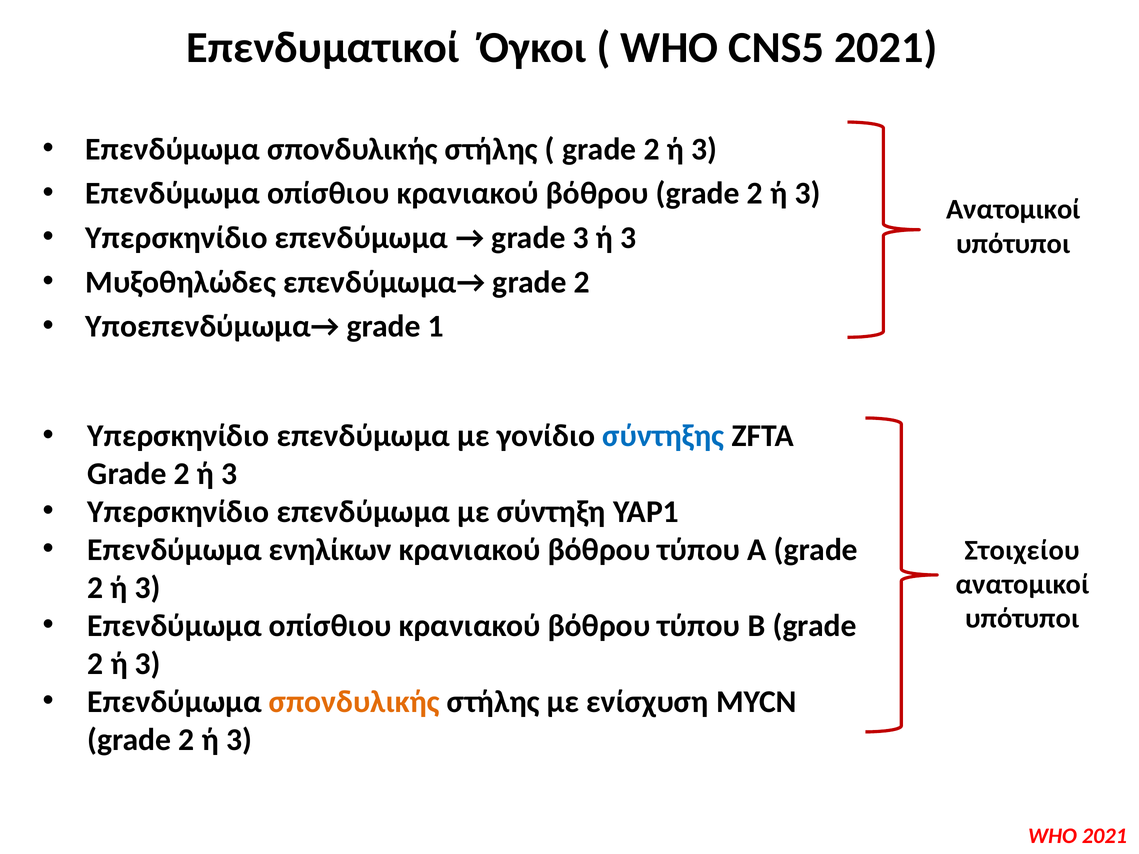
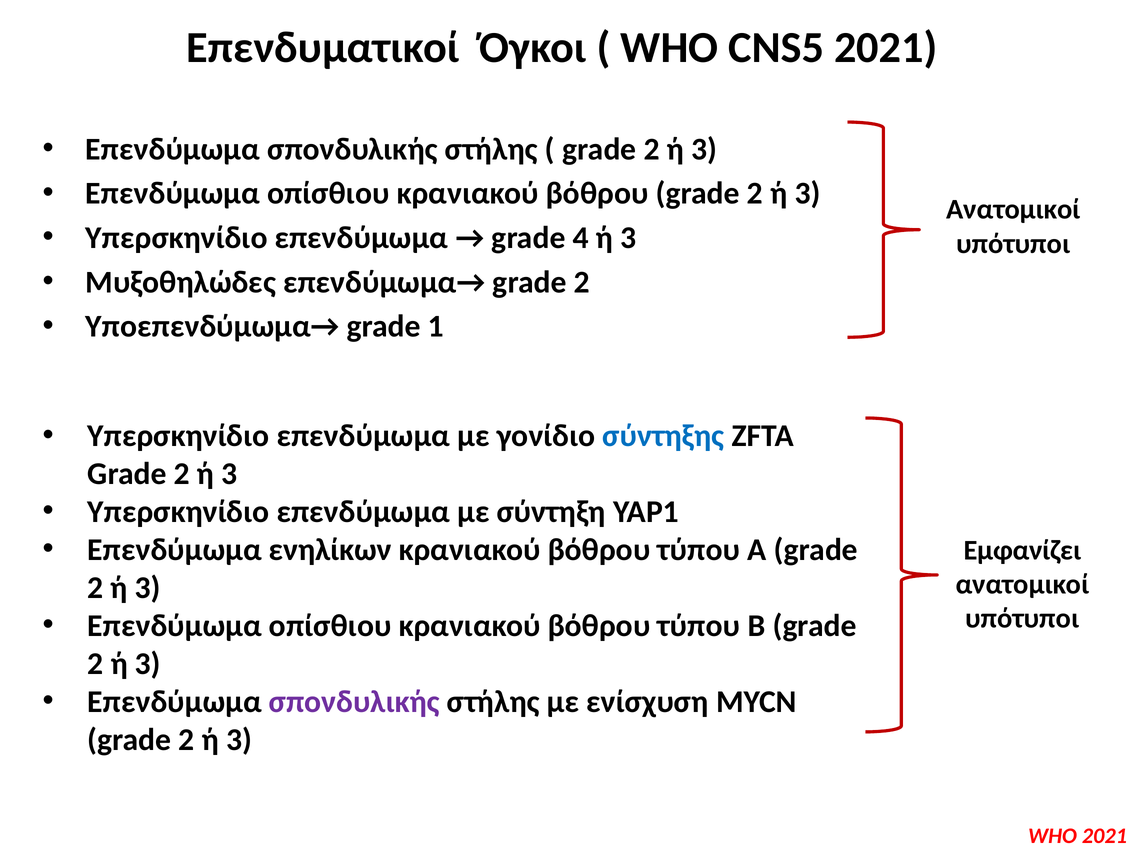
grade 3: 3 -> 4 (581, 238)
Στοιχείου: Στοιχείου -> Εμφανίζει (1023, 550)
σπονδυλικής colour: orange -> purple (354, 702)
